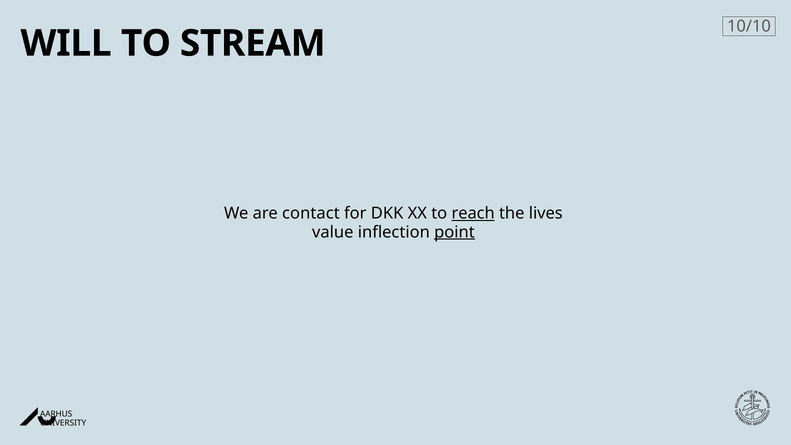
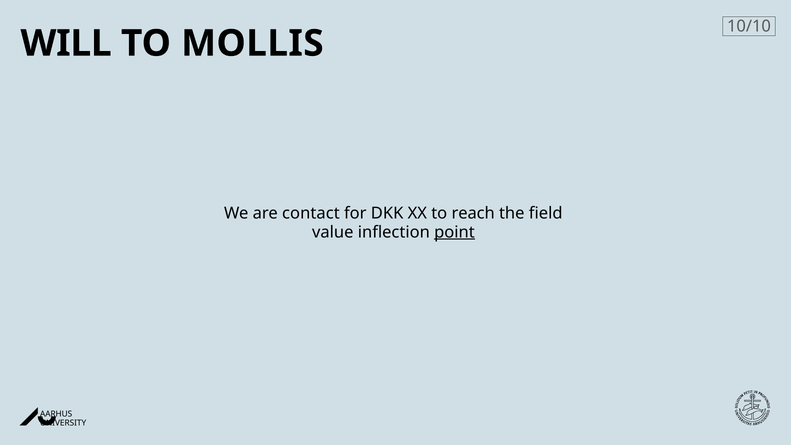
STREAM: STREAM -> MOLLIS (252, 43)
reach underline: present -> none (473, 213)
lives: lives -> field (546, 213)
